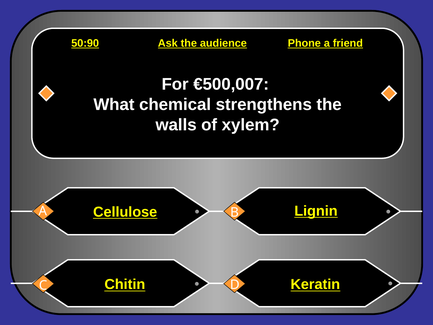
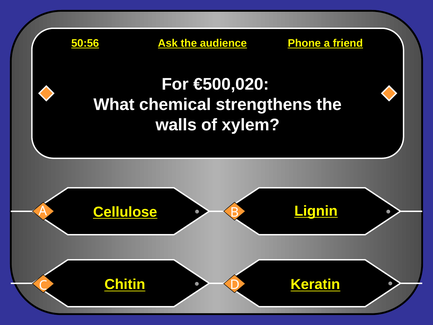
50:90: 50:90 -> 50:56 (85, 43)
€500,007: €500,007 -> €500,020 (231, 84)
